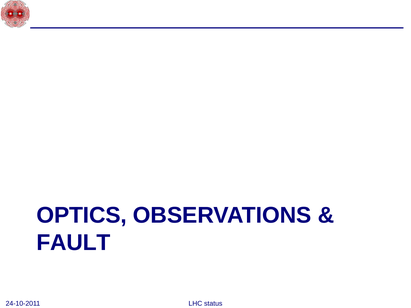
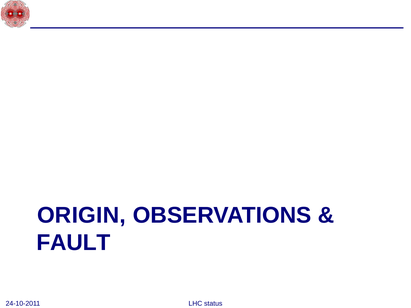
OPTICS: OPTICS -> ORIGIN (81, 215)
